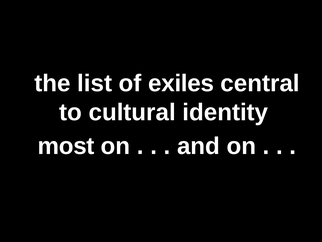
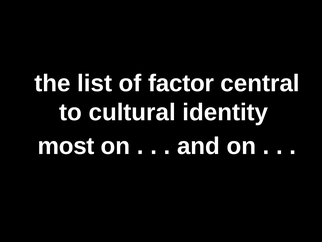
exiles: exiles -> factor (181, 83)
